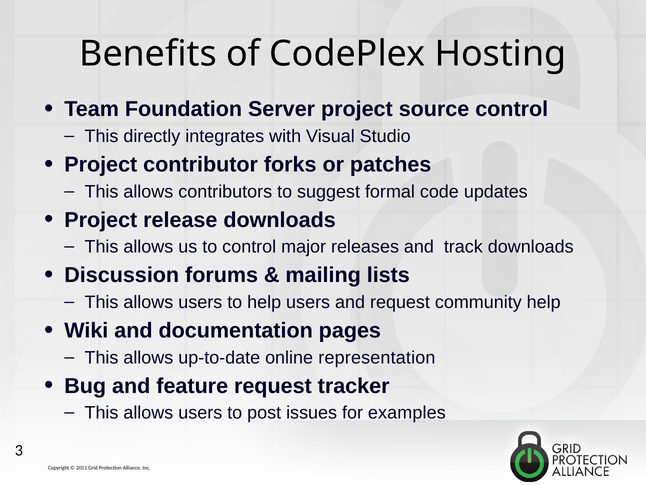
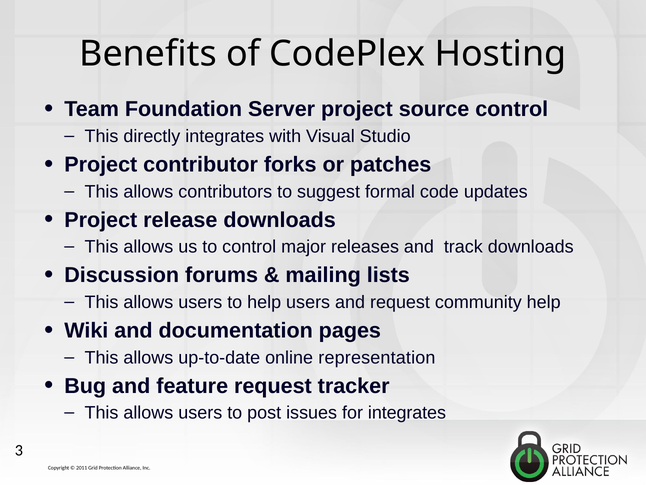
for examples: examples -> integrates (407, 413)
